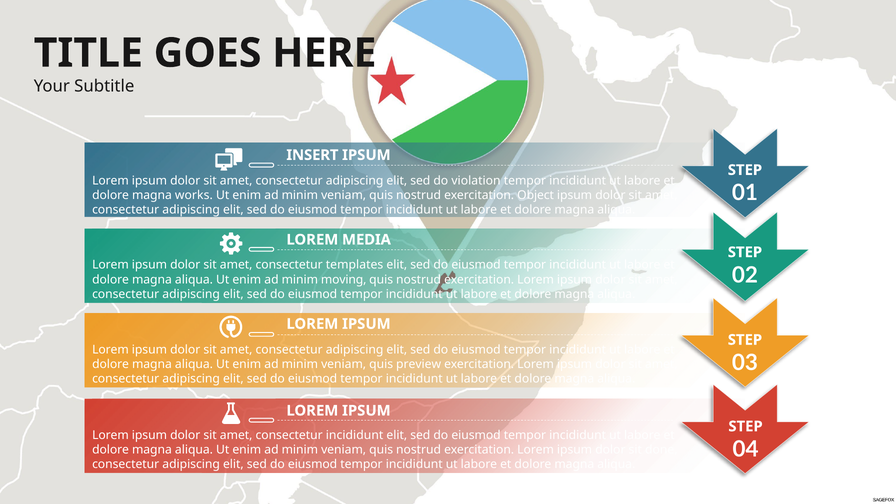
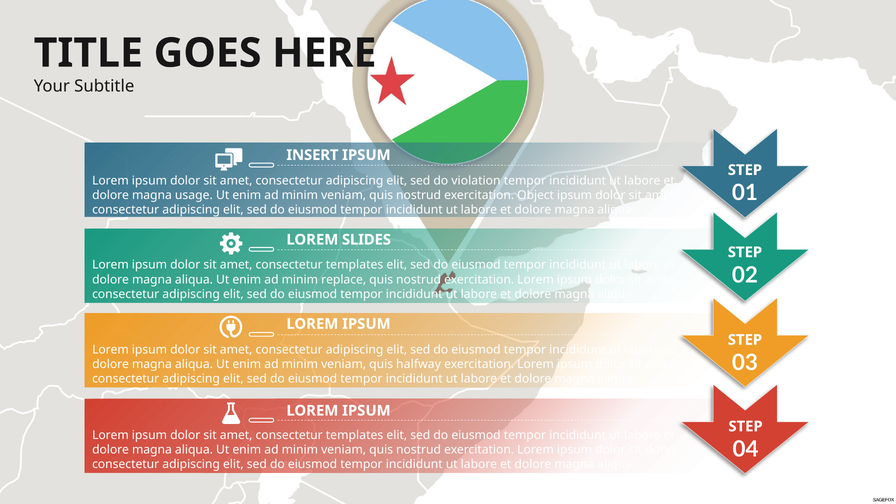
works: works -> usage (194, 195)
MEDIA: MEDIA -> SLIDES (366, 240)
moving: moving -> replace (344, 280)
preview: preview -> halfway (419, 364)
incididunt: incididunt -> templates (355, 435)
